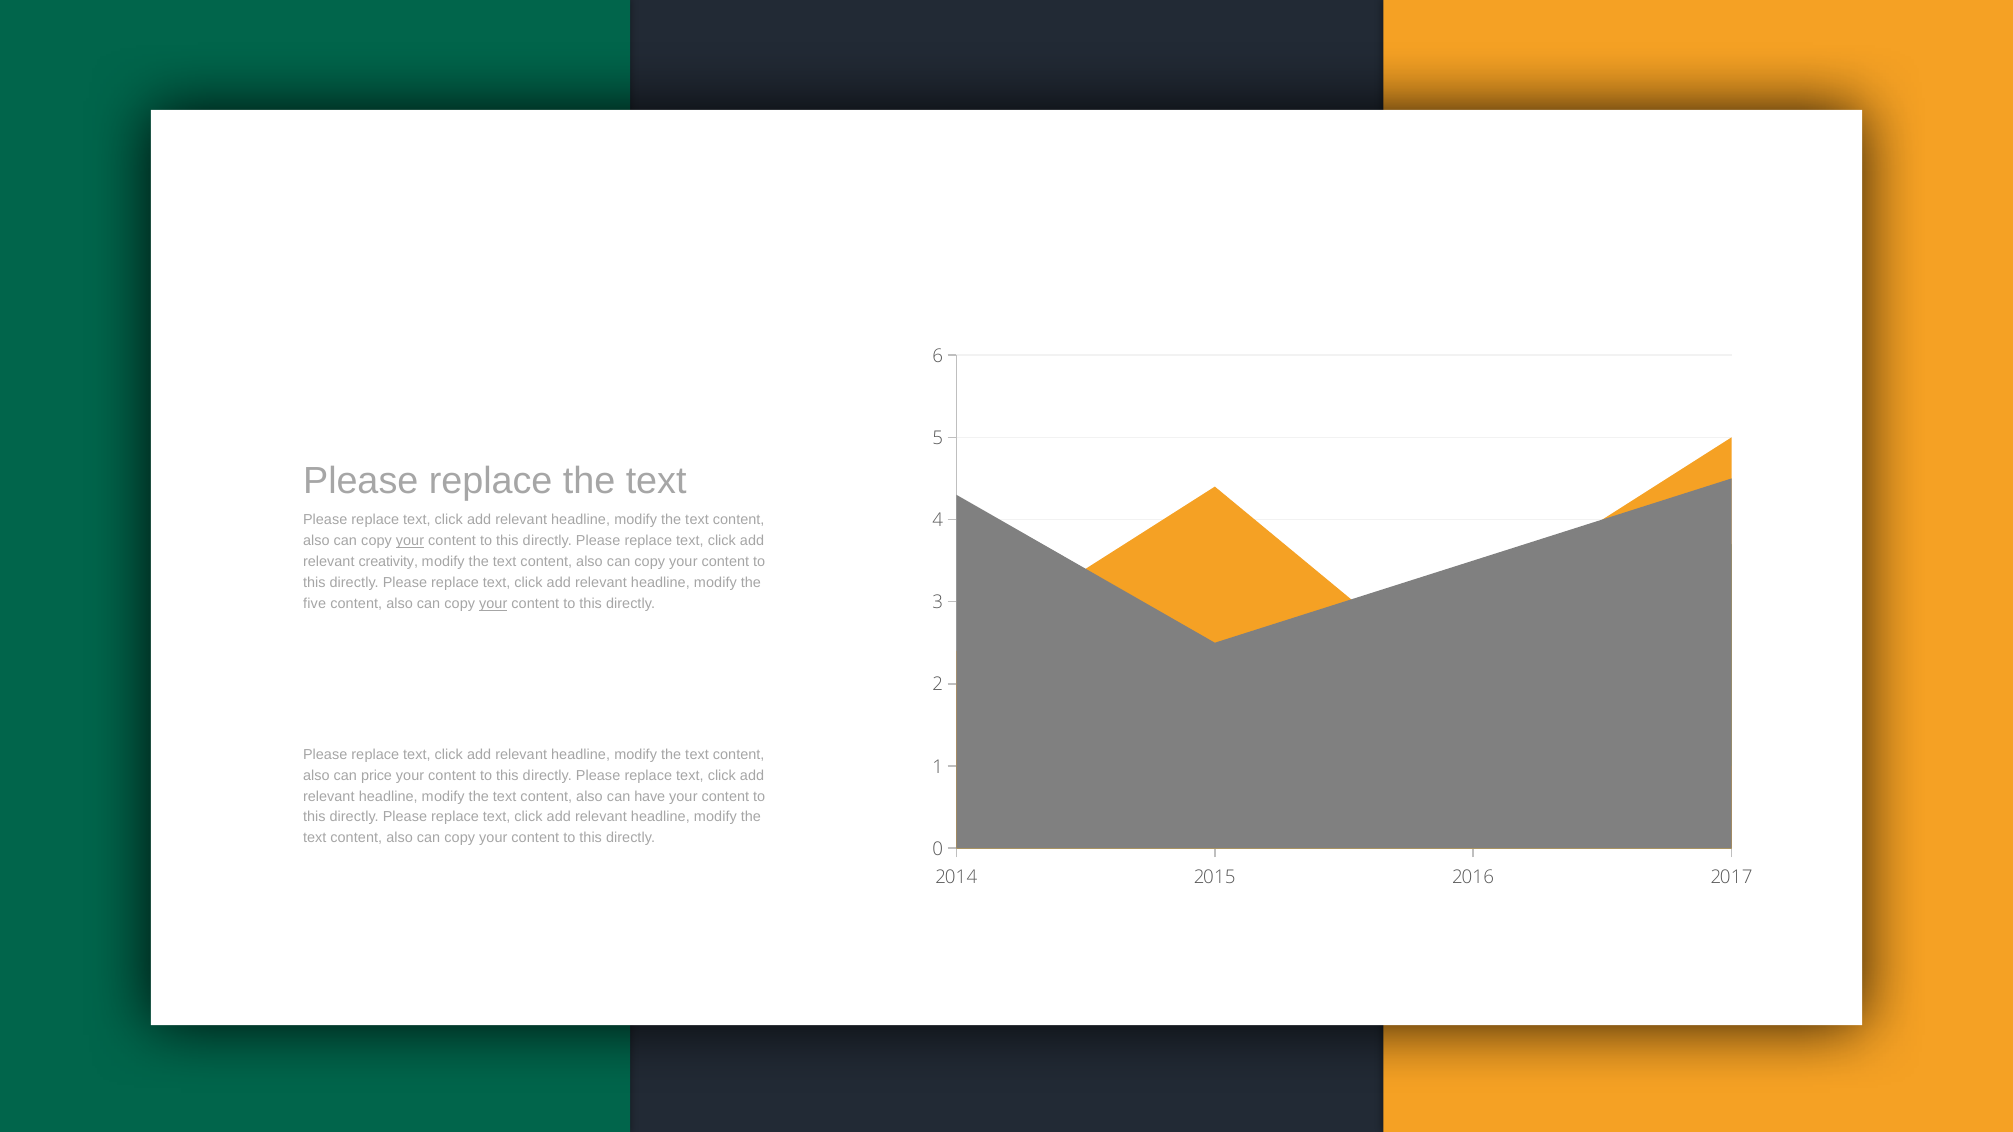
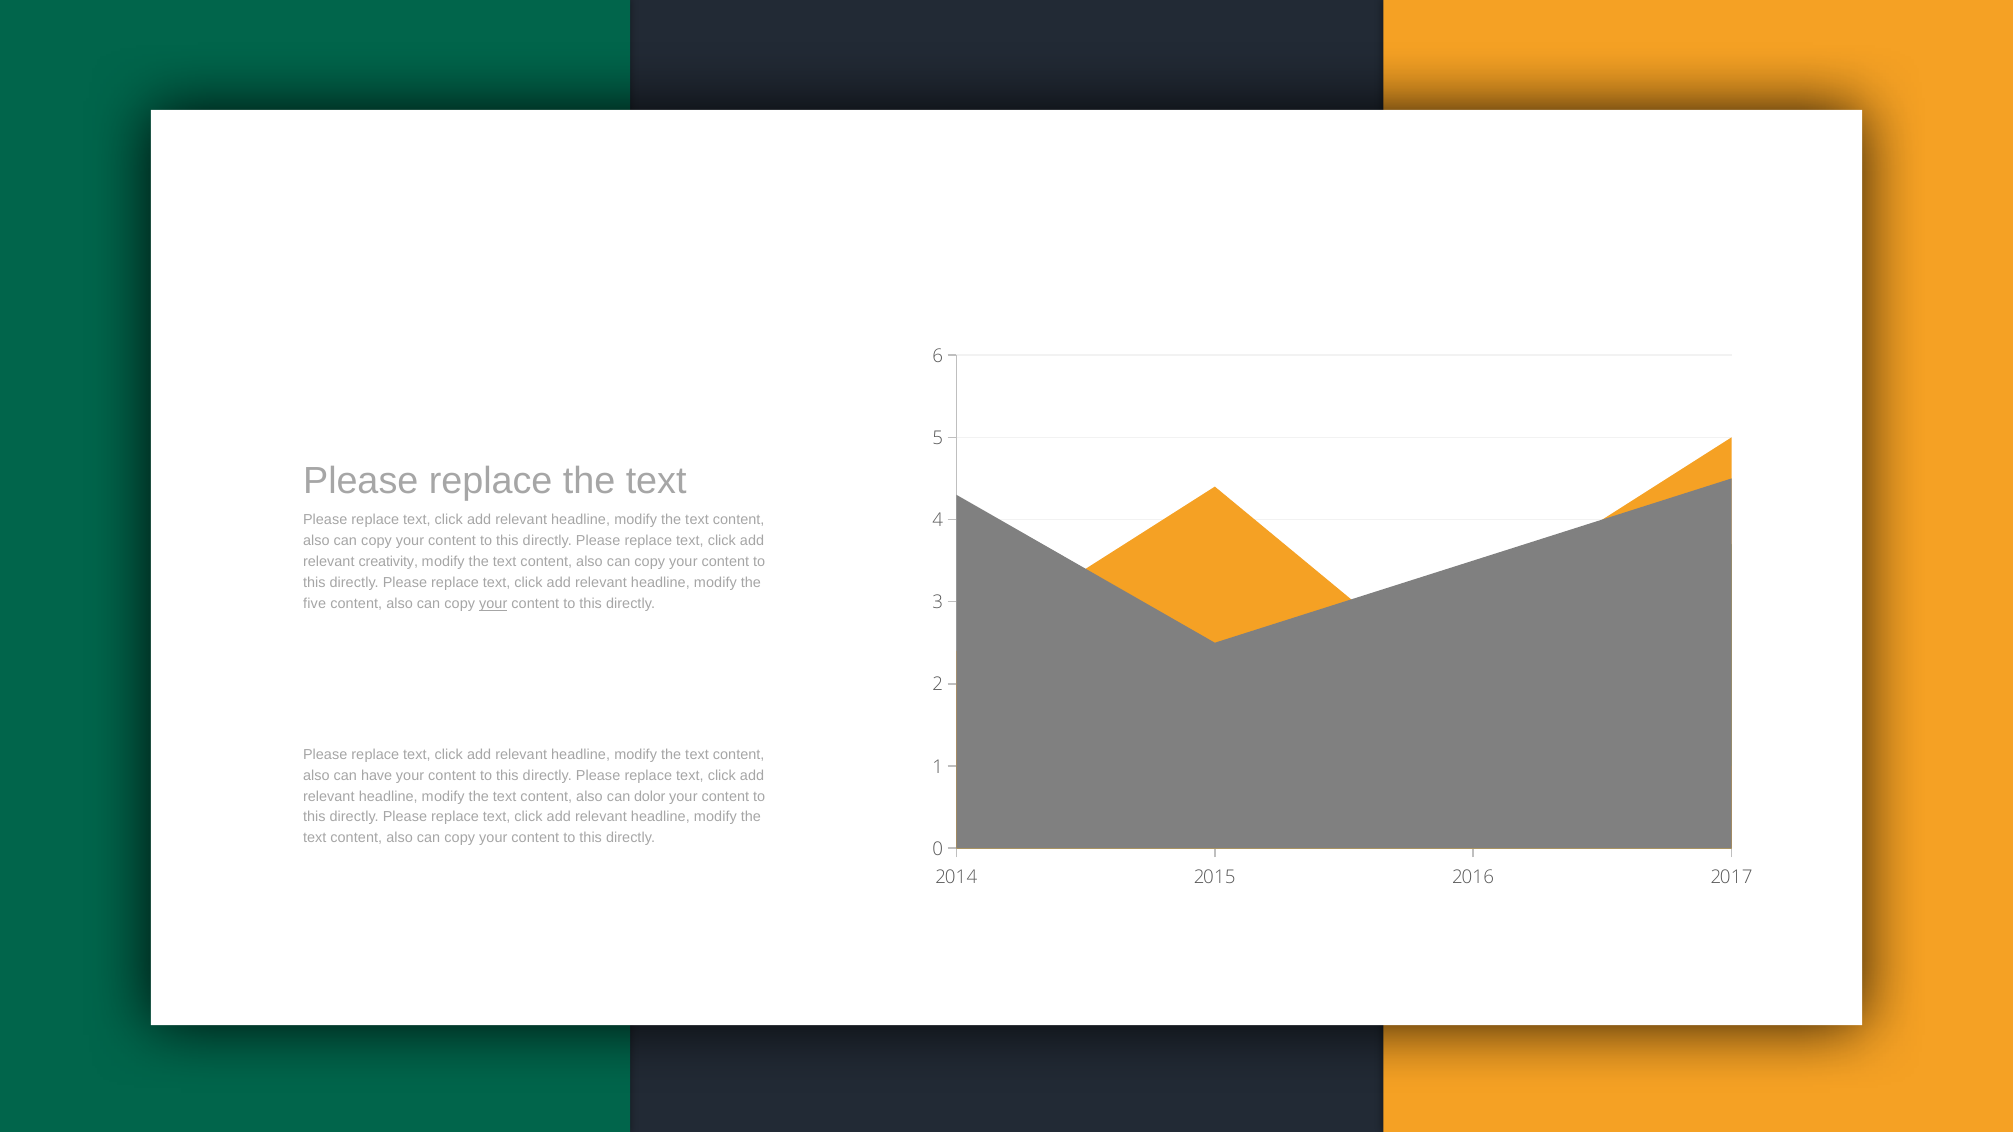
your underline: present -> none (410, 541)
price: price -> have (377, 776)
have: have -> dolor (650, 796)
